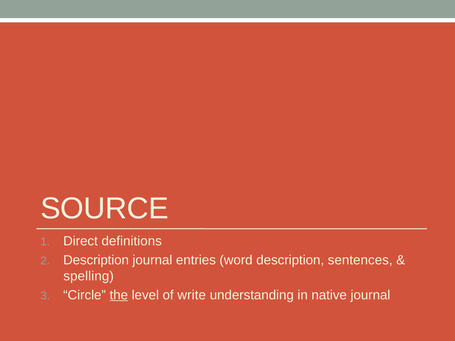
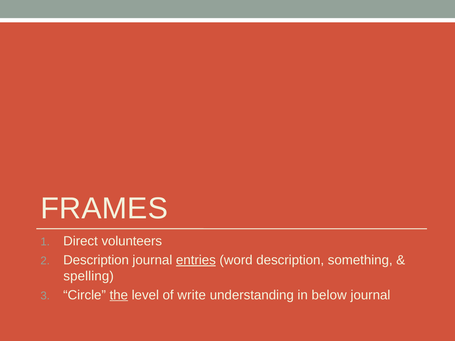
SOURCE: SOURCE -> FRAMES (104, 209)
definitions: definitions -> volunteers (132, 241)
entries underline: none -> present (196, 260)
sentences: sentences -> something (360, 260)
native: native -> below (329, 295)
